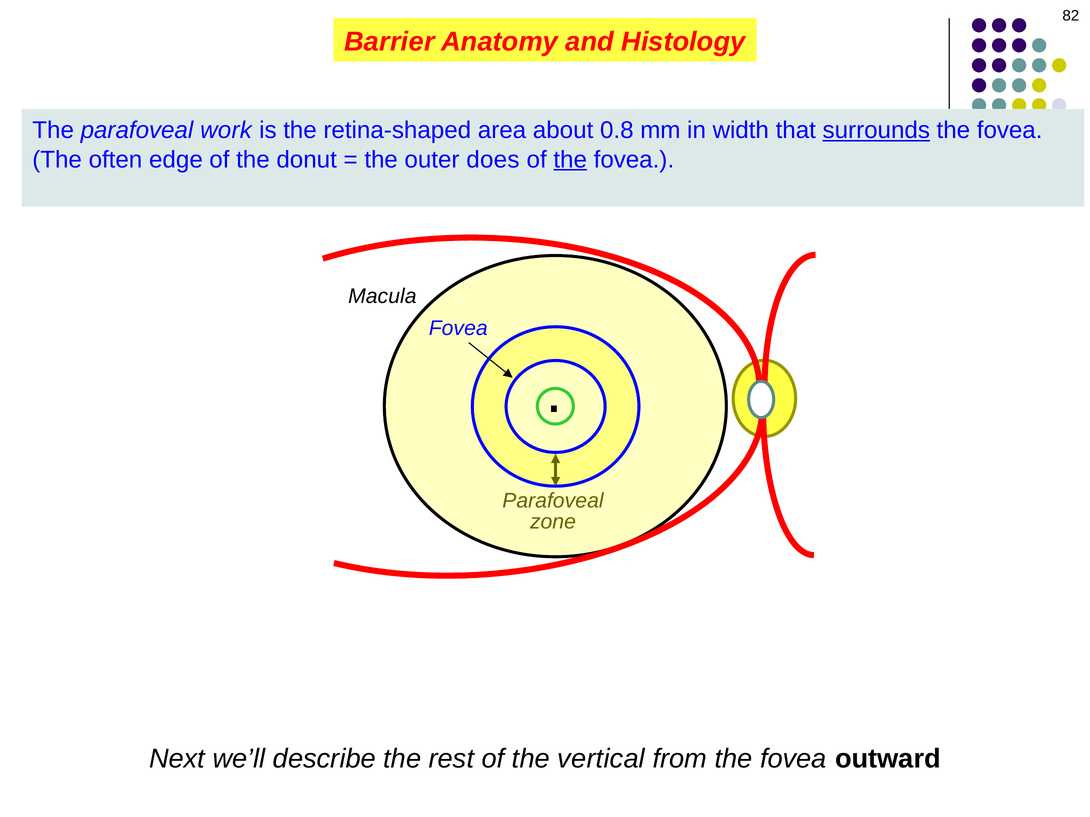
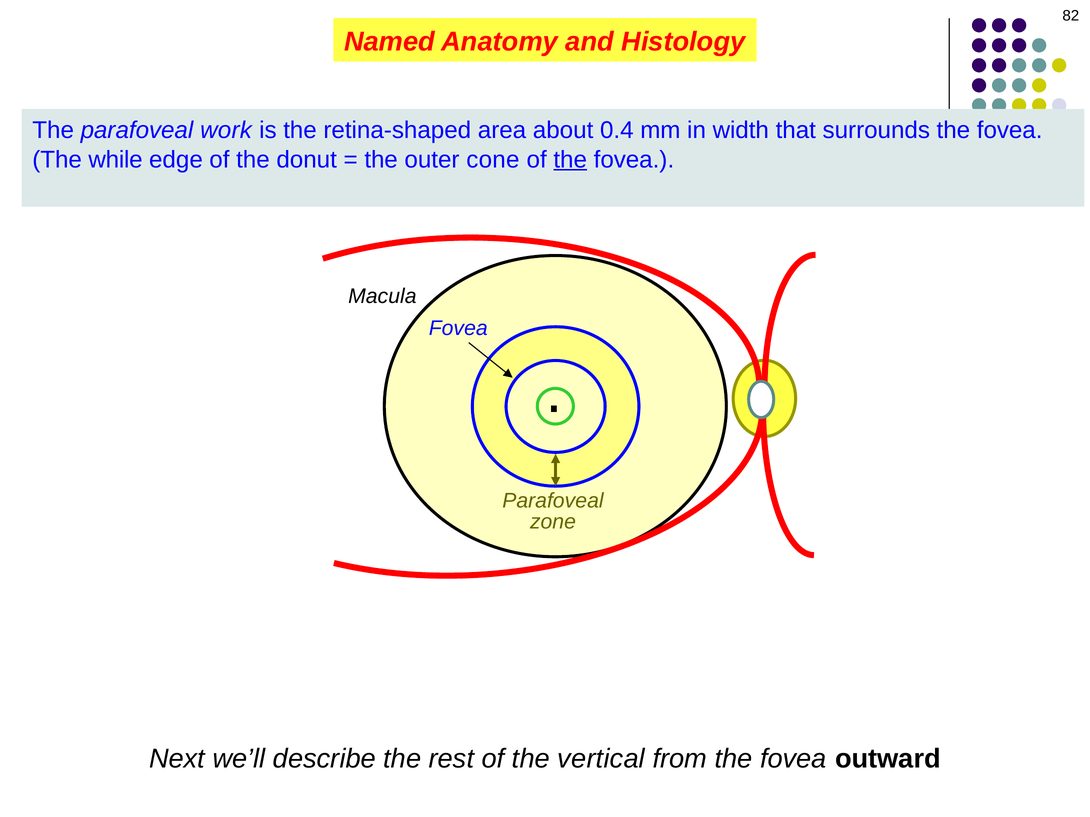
Barrier: Barrier -> Named (389, 42)
0.8: 0.8 -> 0.4 (617, 131)
surrounds underline: present -> none (876, 131)
often: often -> while (116, 160)
does: does -> cone (493, 160)
